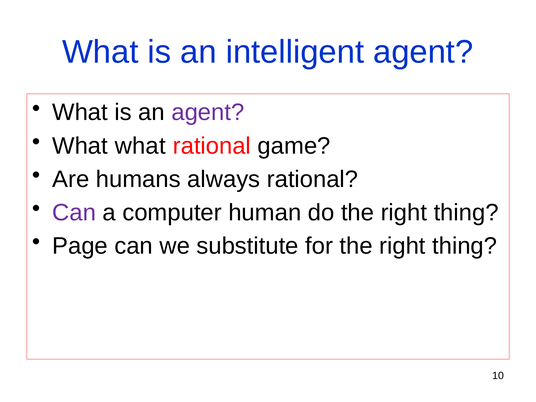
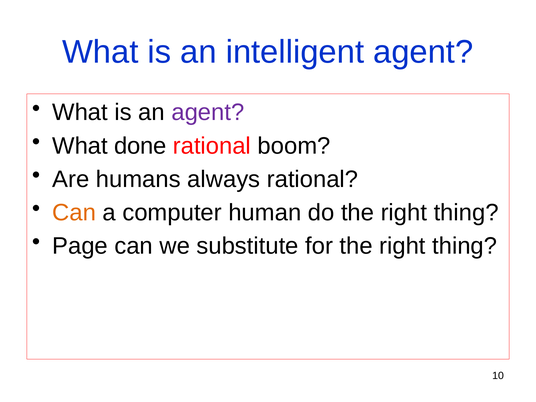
What what: what -> done (140, 146)
game: game -> boom (294, 146)
Can colour: purple -> orange (74, 213)
